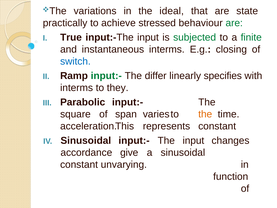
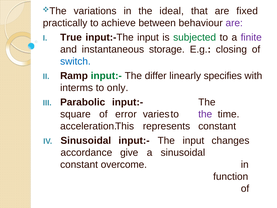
state: state -> fixed (247, 11)
stressed: stressed -> between (157, 23)
are colour: green -> purple (234, 23)
finite colour: green -> purple (251, 37)
instantaneous interms: interms -> storage (167, 49)
they: they -> only (118, 88)
span: span -> error (126, 114)
the colour: orange -> purple (205, 114)
unvarying: unvarying -> overcome (124, 164)
